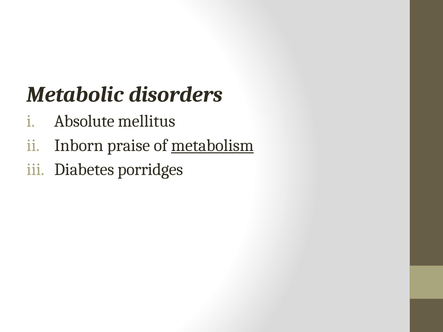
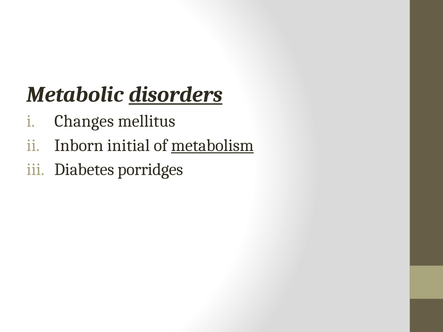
disorders underline: none -> present (176, 95)
Absolute: Absolute -> Changes (84, 121)
praise: praise -> initial (128, 145)
